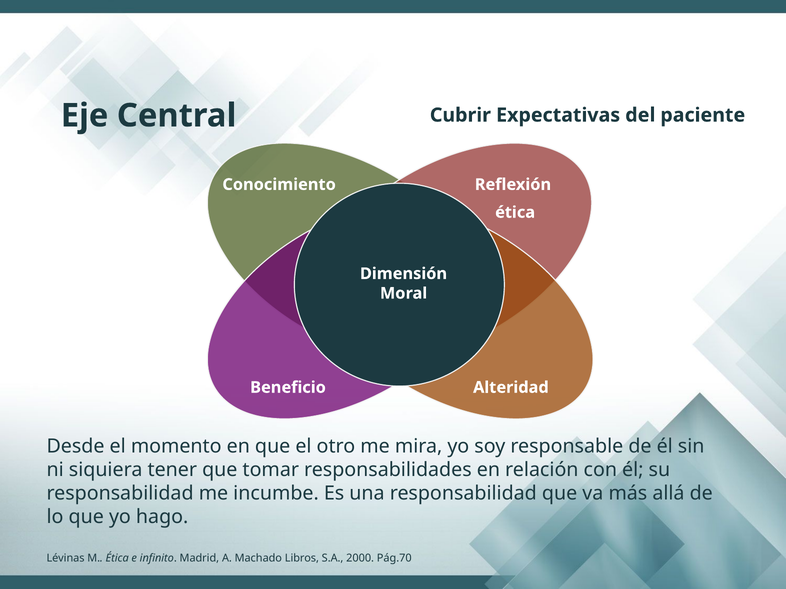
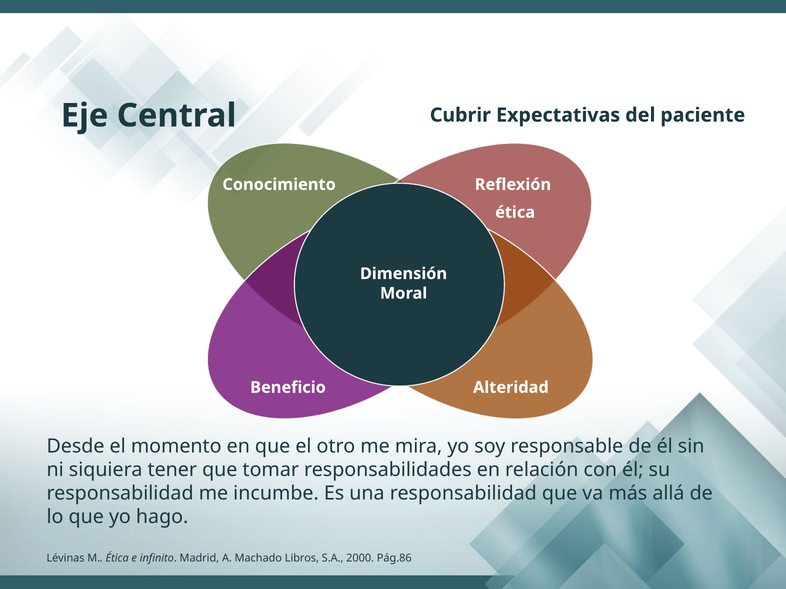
Pág.70: Pág.70 -> Pág.86 (394, 559)
